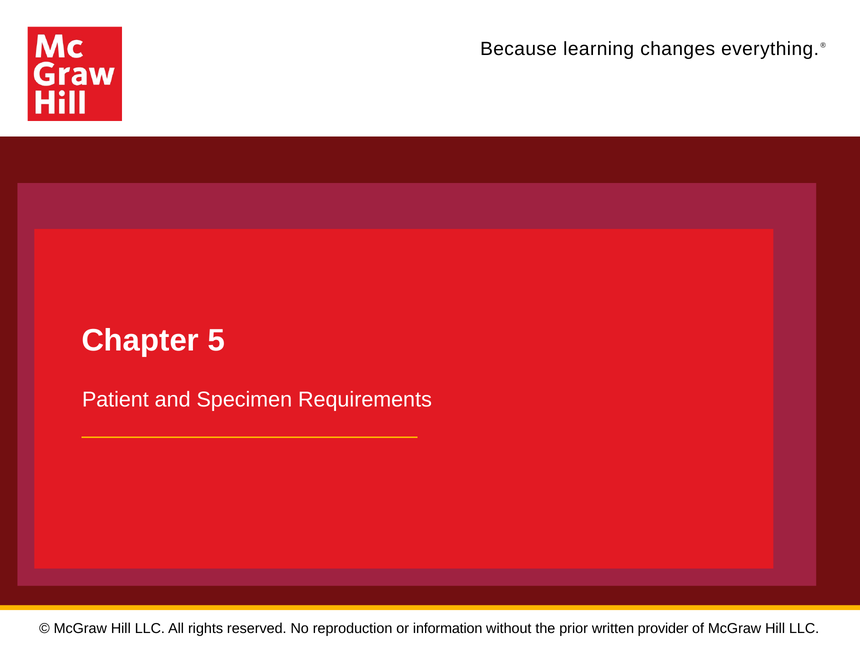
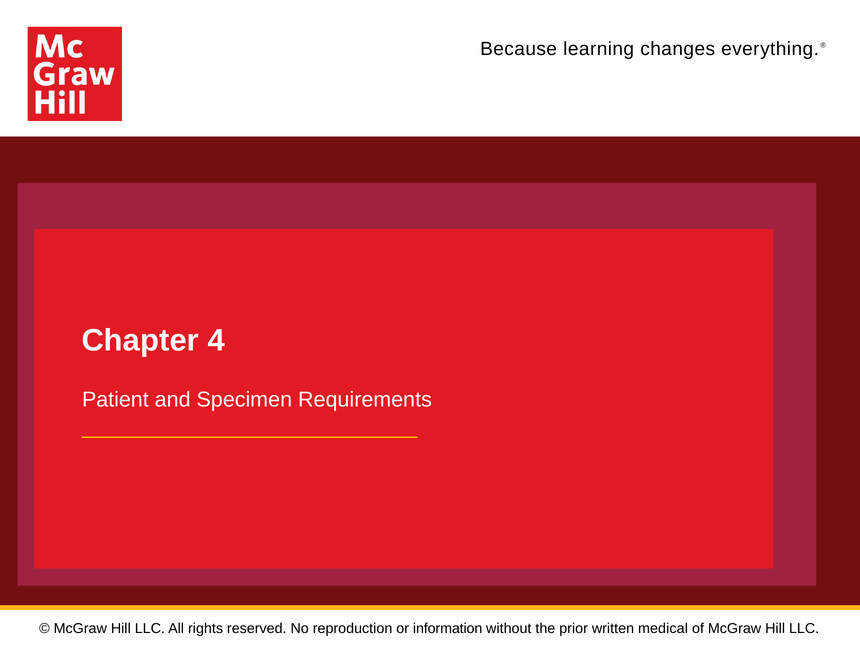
5: 5 -> 4 (216, 340)
provider: provider -> medical (663, 629)
